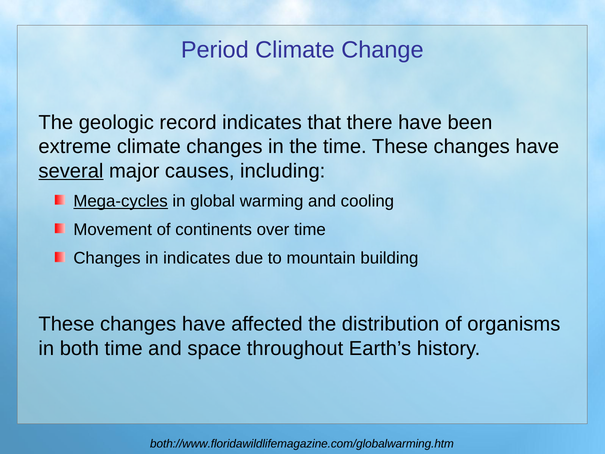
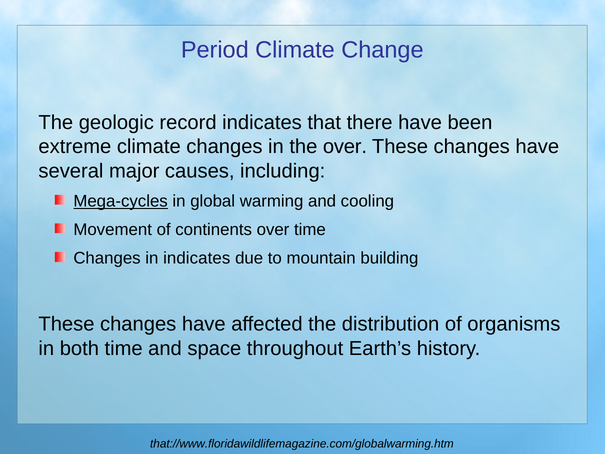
the time: time -> over (345, 147)
several underline: present -> none (71, 171)
both://www.floridawildlifemagazine.com/globalwarming.htm: both://www.floridawildlifemagazine.com/globalwarming.htm -> that://www.floridawildlifemagazine.com/globalwarming.htm (302, 444)
